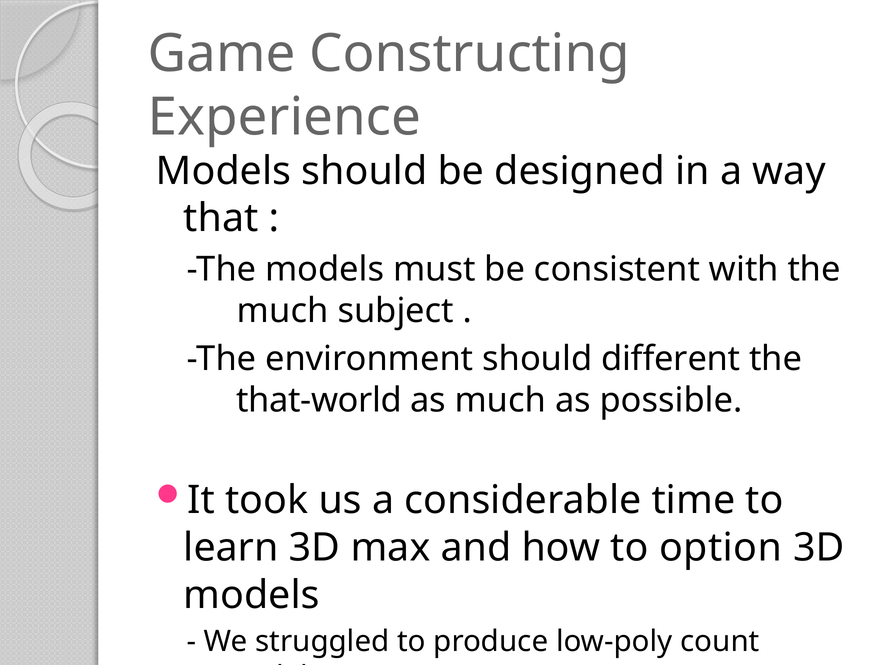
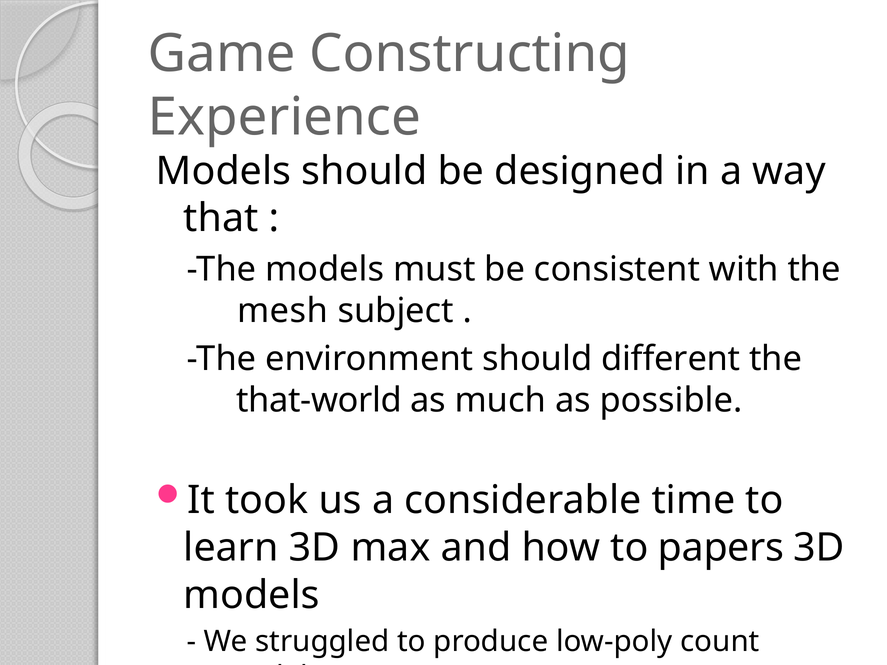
much: much -> mesh (283, 311)
option: option -> papers (721, 548)
